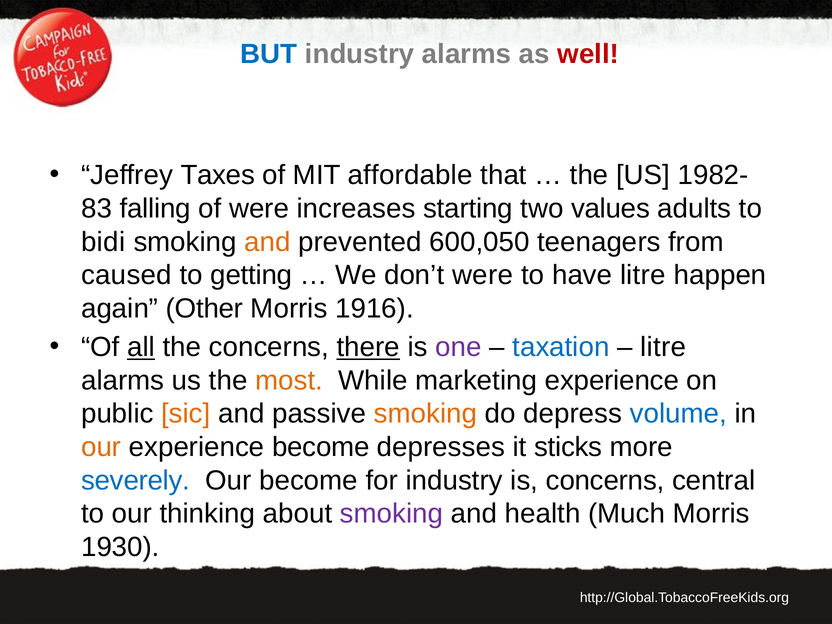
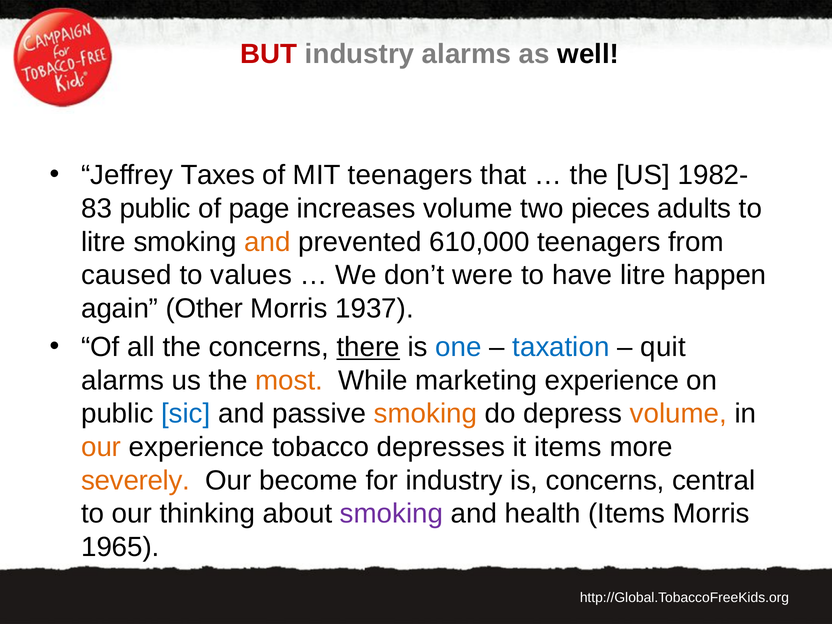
BUT colour: blue -> red (269, 54)
well colour: red -> black (588, 54)
MIT affordable: affordable -> teenagers (410, 175)
falling: falling -> public (155, 209)
of were: were -> page (259, 209)
increases starting: starting -> volume (468, 209)
values: values -> pieces (611, 209)
bidi: bidi -> litre (103, 242)
600,050: 600,050 -> 610,000 (479, 242)
getting: getting -> values (251, 275)
1916: 1916 -> 1937 (374, 308)
all underline: present -> none (141, 347)
one colour: purple -> blue (458, 347)
litre: litre -> quit (663, 347)
sic colour: orange -> blue (186, 414)
volume colour: blue -> orange (678, 414)
experience become: become -> tobacco (321, 447)
it sticks: sticks -> items (568, 447)
severely colour: blue -> orange (136, 480)
health Much: Much -> Items (627, 514)
1930: 1930 -> 1965 (120, 547)
